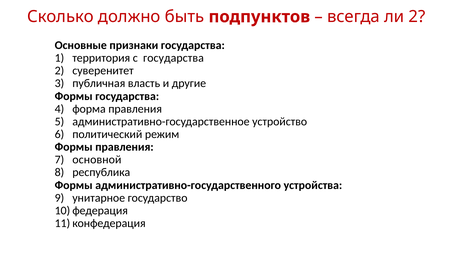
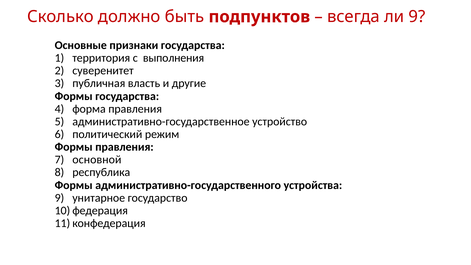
ли 2: 2 -> 9 (417, 17)
с государства: государства -> выполнения (174, 58)
